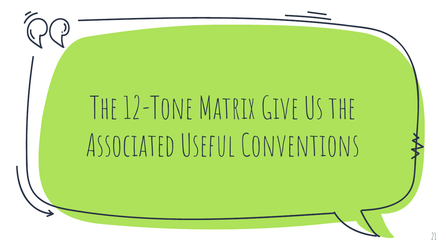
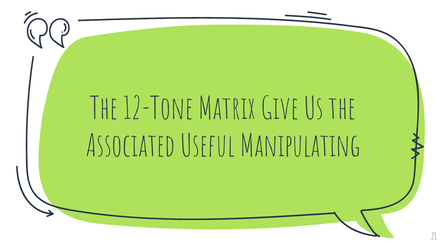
Conventions: Conventions -> Manipulating (300, 146)
